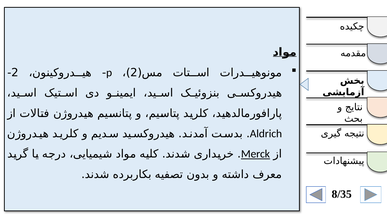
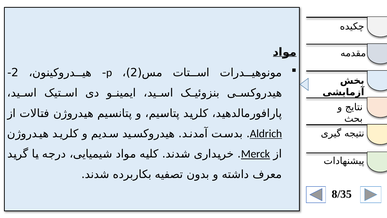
Aldrich underline: none -> present (266, 133)
